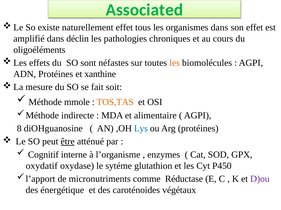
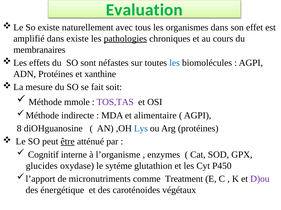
Associated: Associated -> Evaluation (144, 10)
naturellement effet: effet -> avec (124, 27)
dans déclin: déclin -> existe (77, 39)
pathologies underline: none -> present (125, 39)
oligoéléments: oligoéléments -> membranaires (39, 50)
les colour: orange -> blue (175, 63)
TOS,TAS colour: orange -> purple (115, 102)
oxydatif: oxydatif -> glucides (42, 166)
Réductase: Réductase -> Treatment (184, 179)
